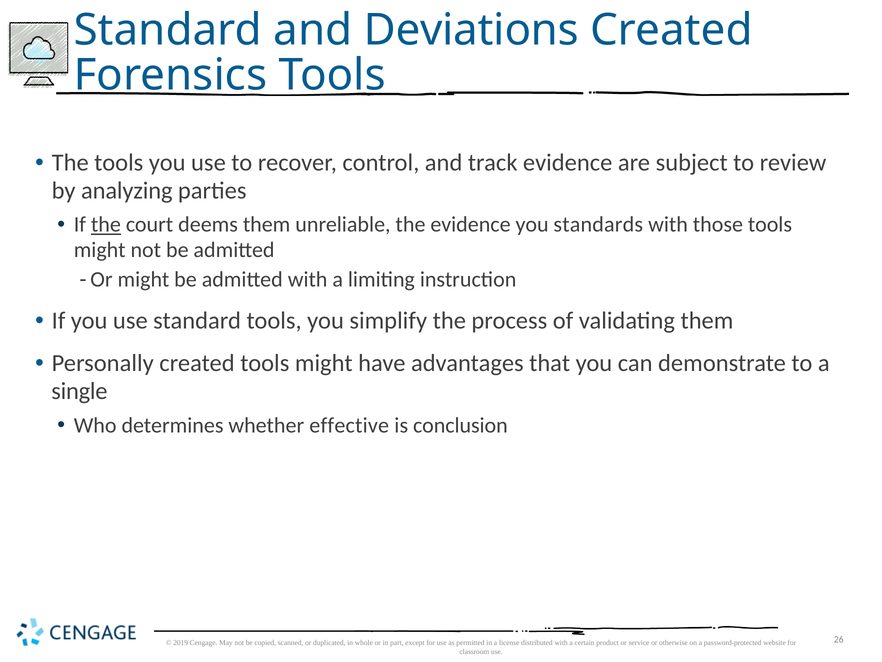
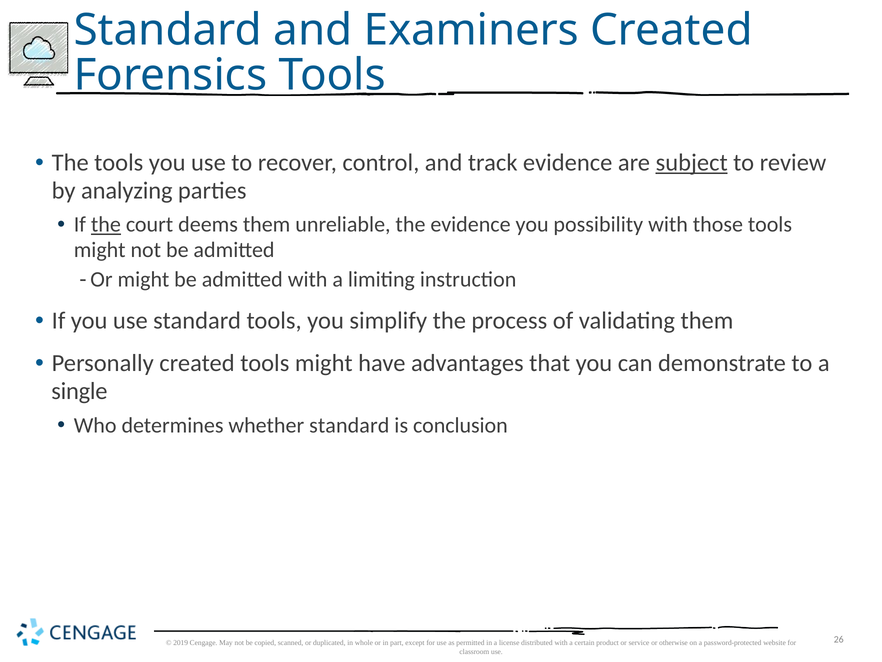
Deviations: Deviations -> Examiners (471, 30)
subject underline: none -> present (692, 163)
standards: standards -> possibility (598, 224)
whether effective: effective -> standard (349, 425)
